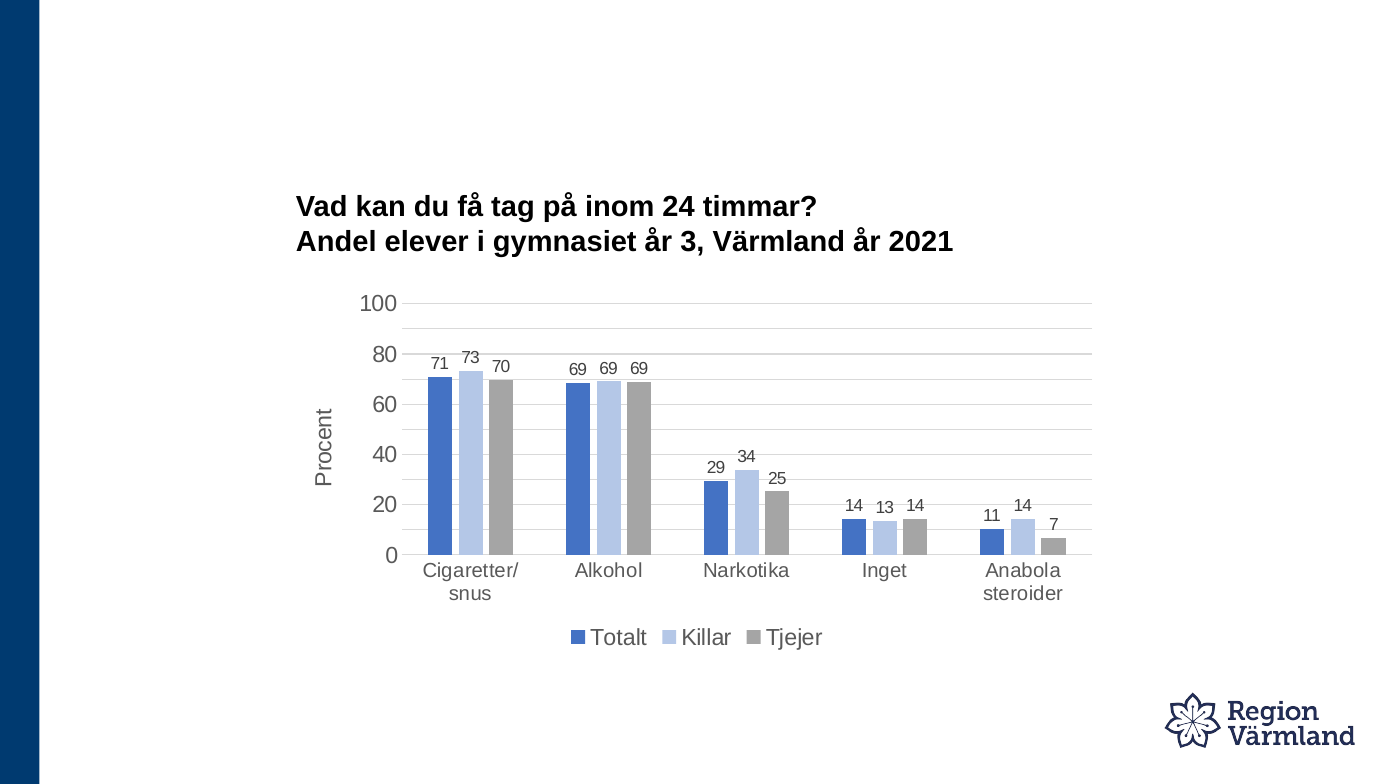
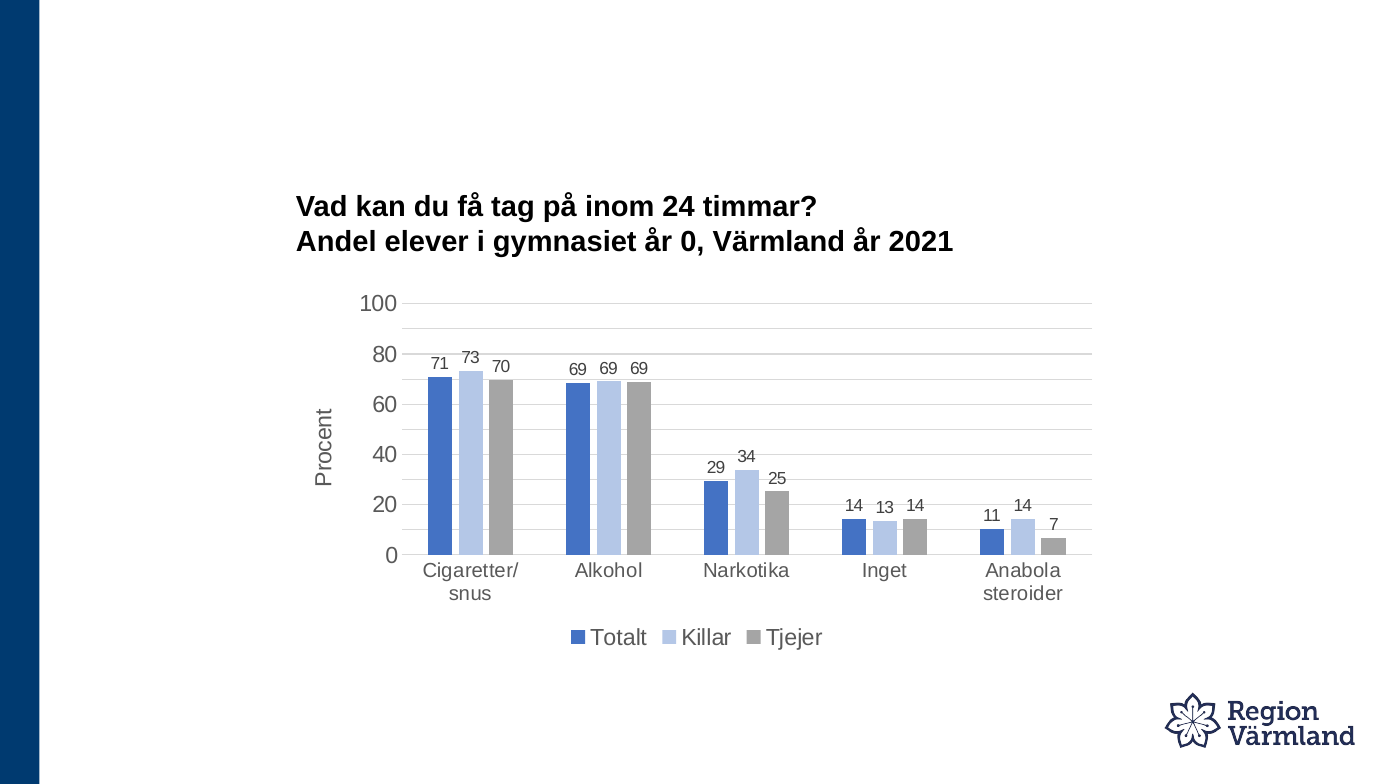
år 3: 3 -> 0 (692, 242)
